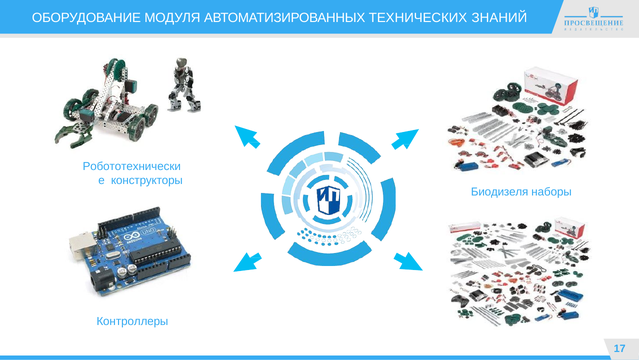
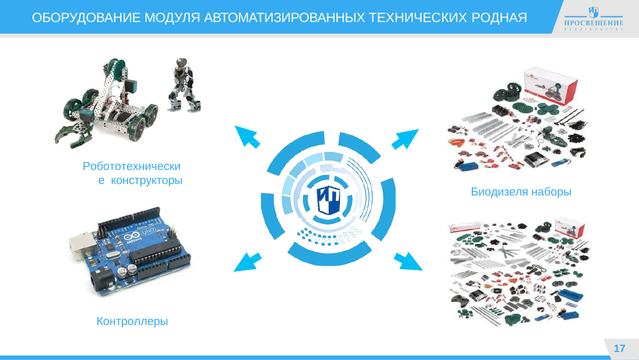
ЗНАНИЙ: ЗНАНИЙ -> РОДНАЯ (500, 18)
